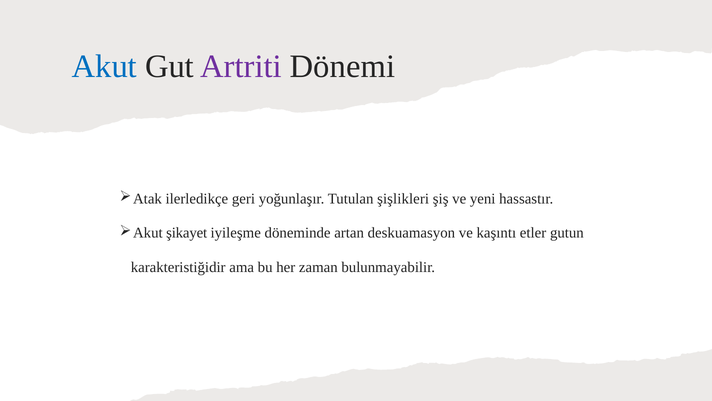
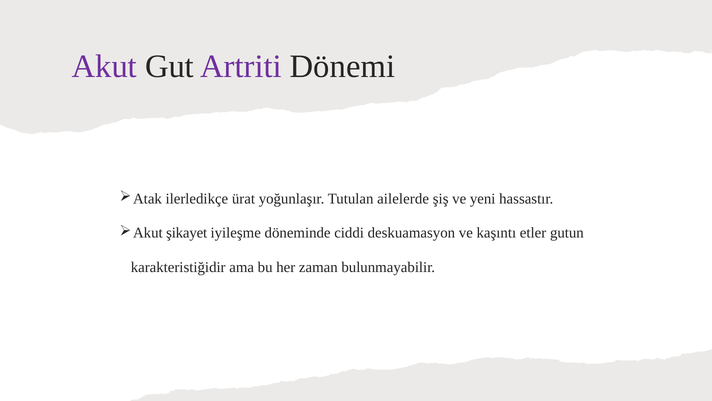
Akut colour: blue -> purple (104, 67)
geri: geri -> ürat (243, 199)
şişlikleri: şişlikleri -> ailelerde (403, 199)
artan: artan -> ciddi (349, 233)
